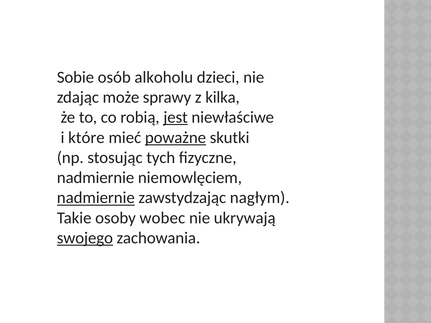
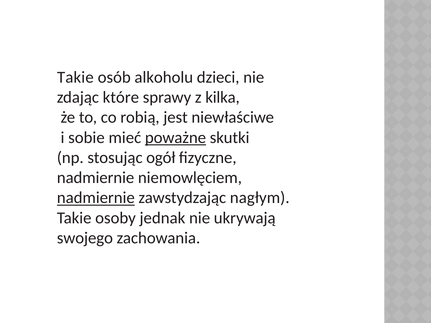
Sobie: Sobie -> Takie (75, 77)
może: może -> które (121, 97)
jest underline: present -> none (176, 117)
które: które -> sobie (86, 138)
tych: tych -> ogół (161, 158)
wobec: wobec -> jednak (162, 218)
swojego underline: present -> none (85, 238)
